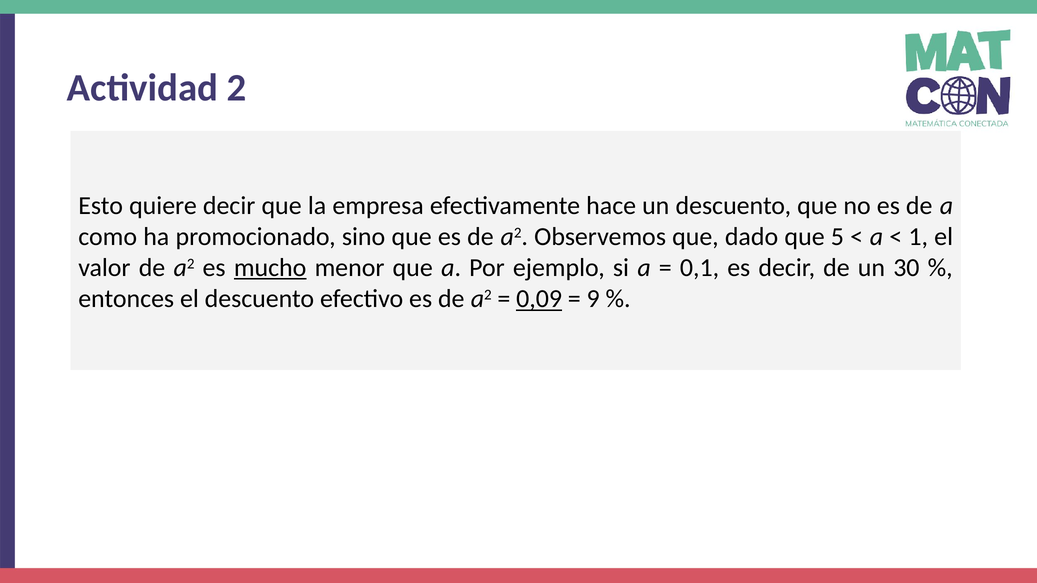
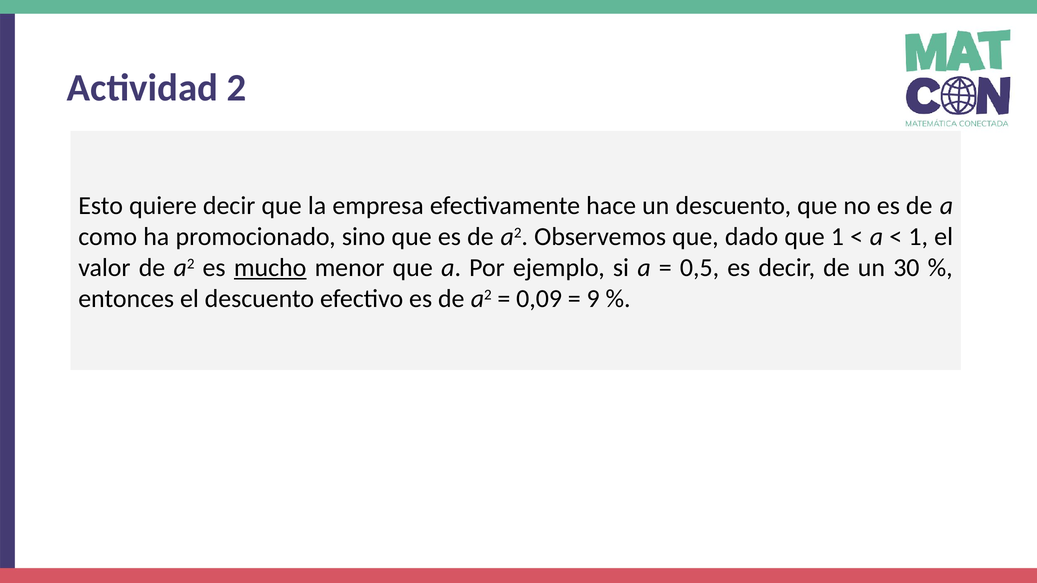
que 5: 5 -> 1 (837, 237)
0,1: 0,1 -> 0,5 (699, 268)
0,09 underline: present -> none (539, 299)
